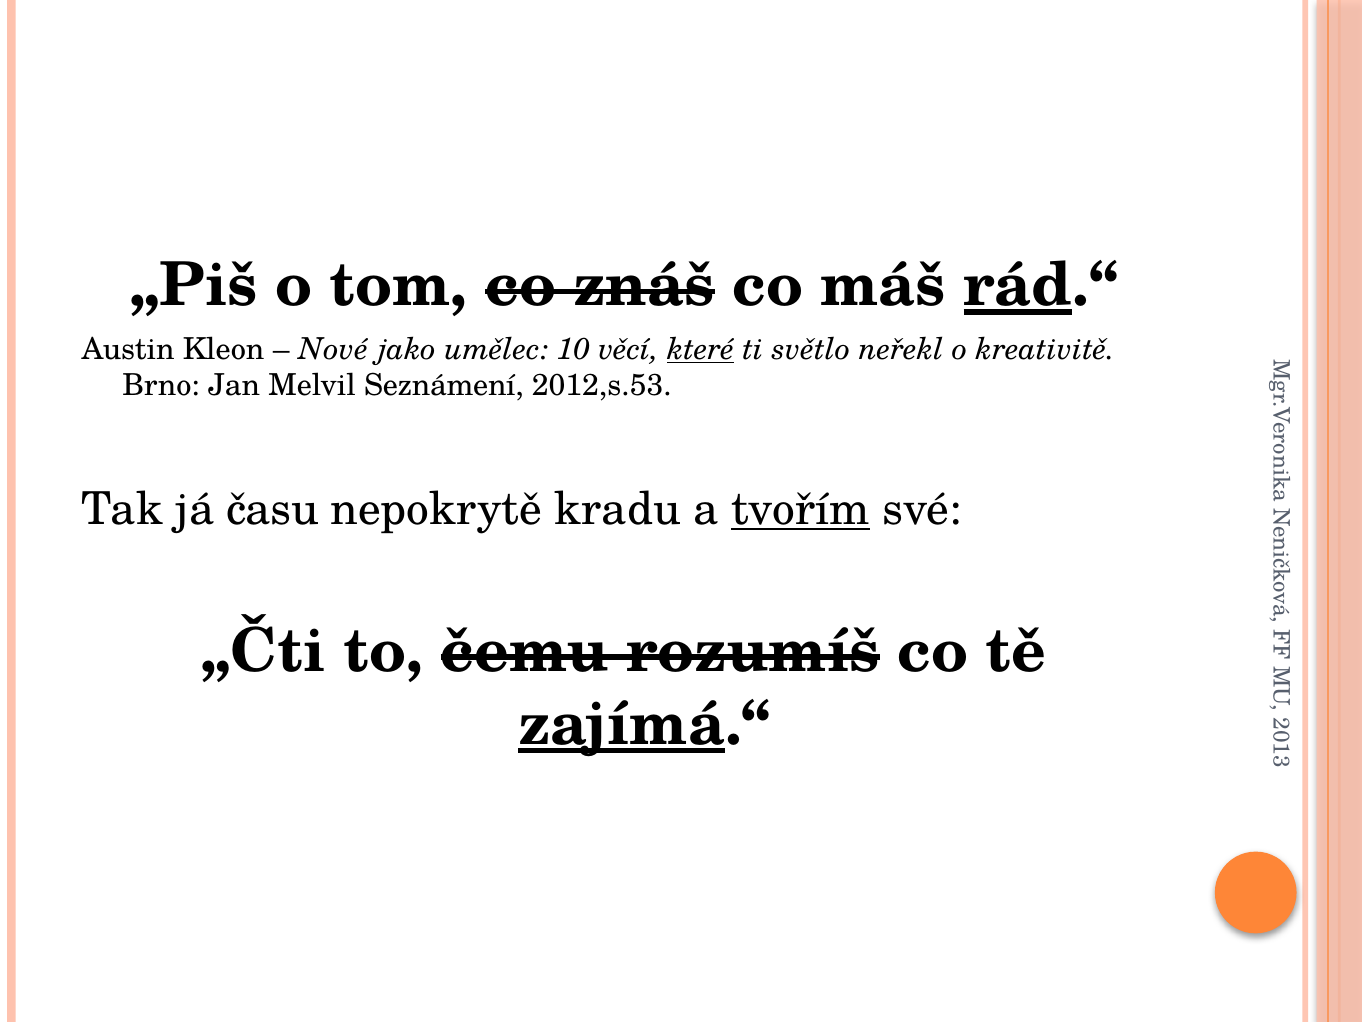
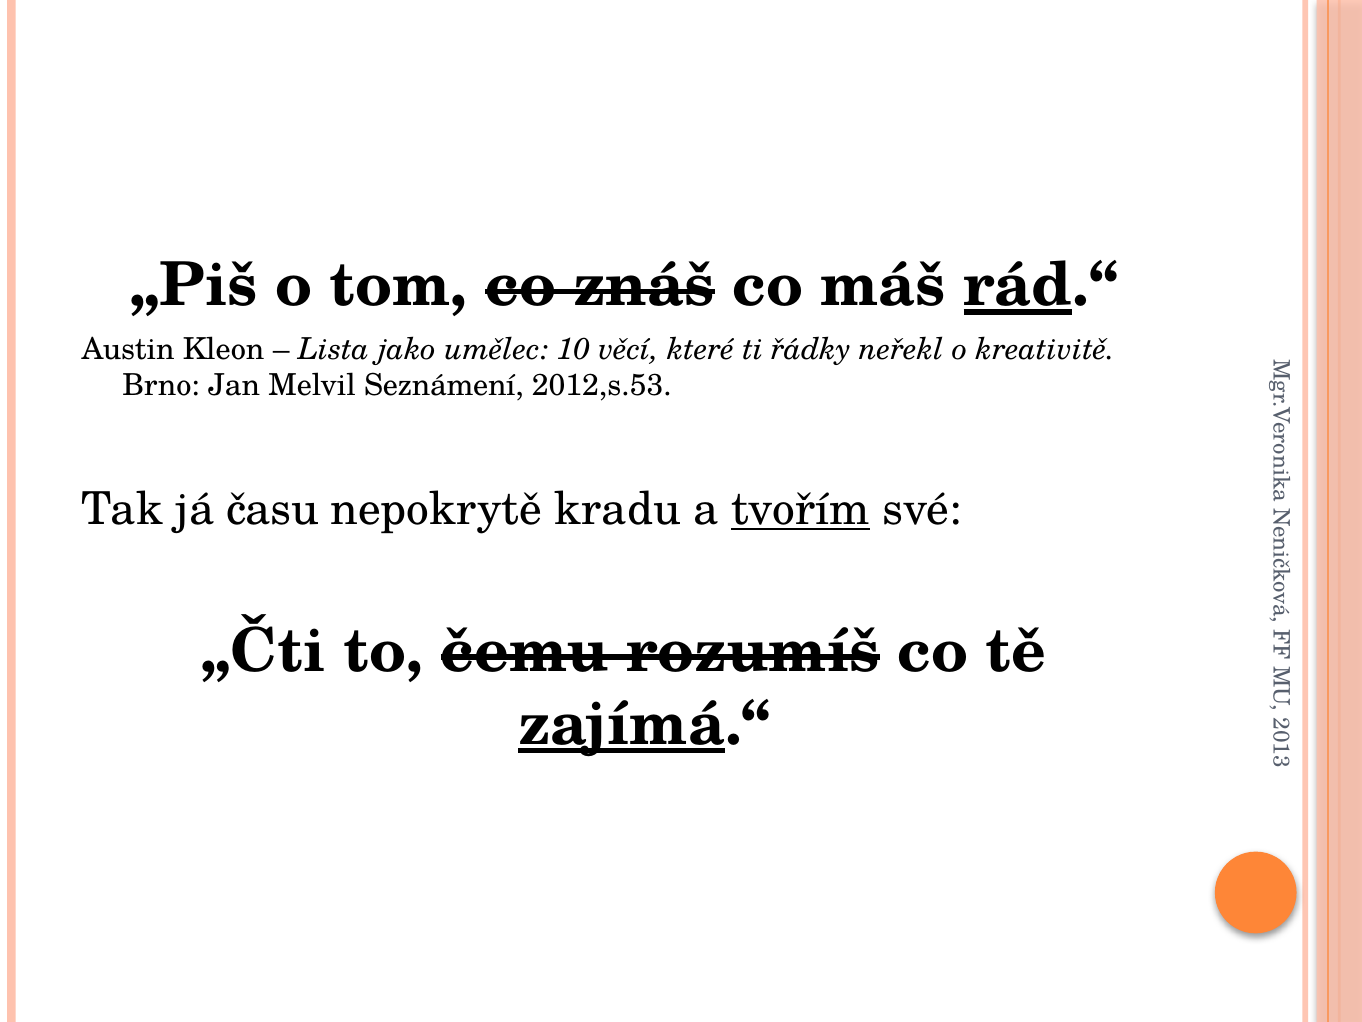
Nové: Nové -> Lista (334, 349)
které underline: present -> none (701, 349)
světlo: světlo -> řádky (811, 349)
